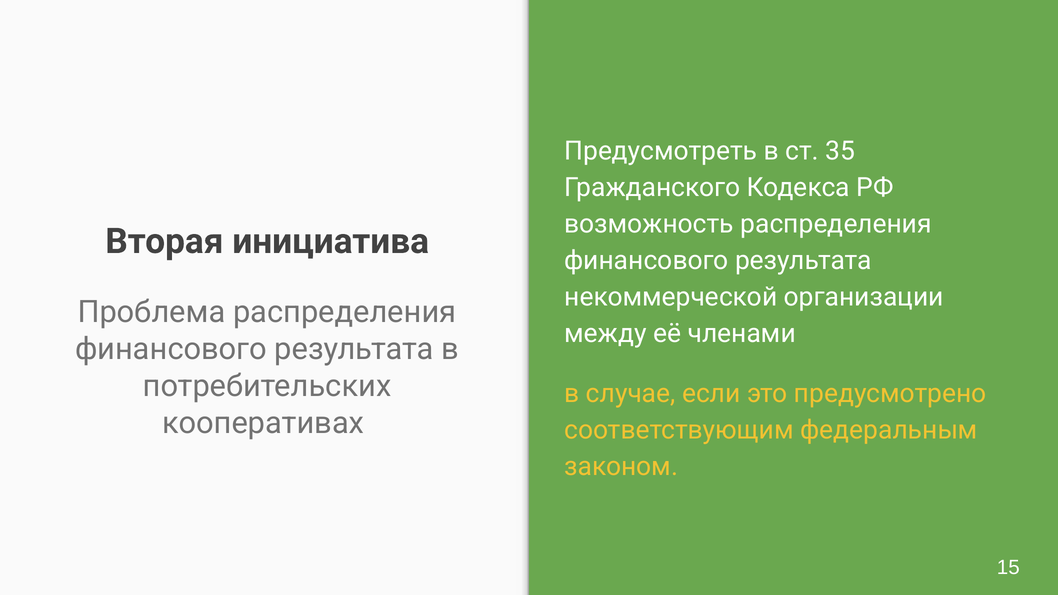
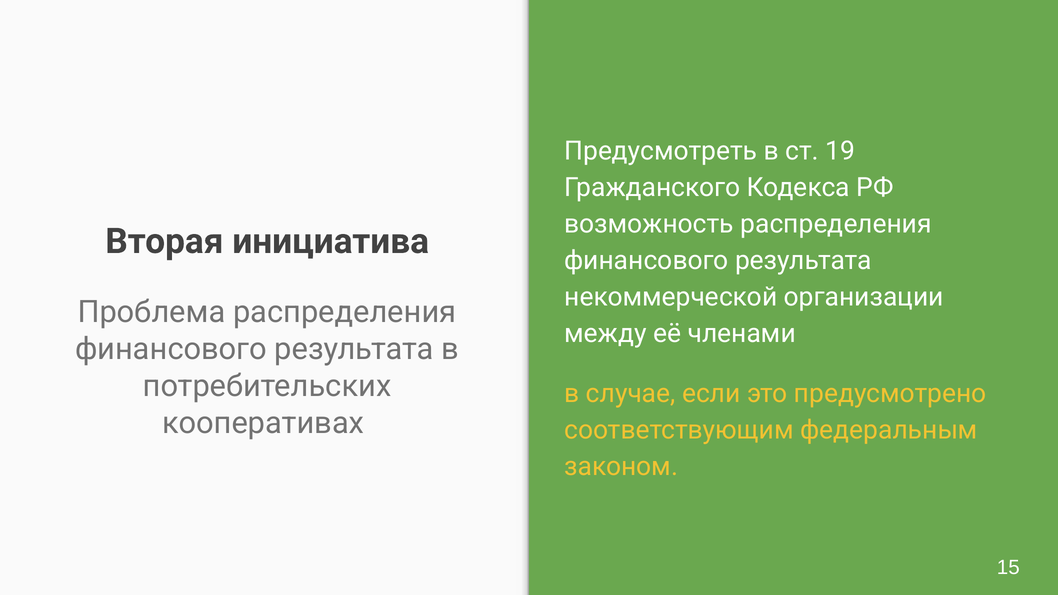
35: 35 -> 19 (840, 151)
